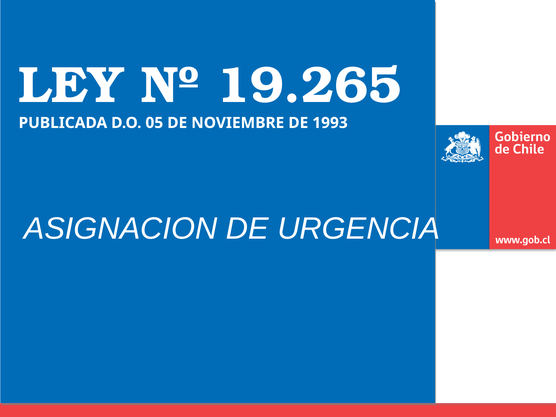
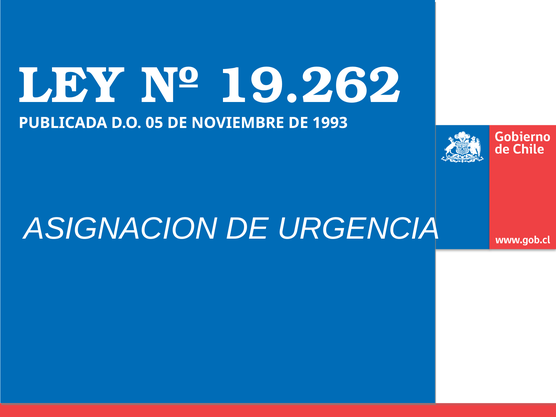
19.265: 19.265 -> 19.262 (309, 85)
